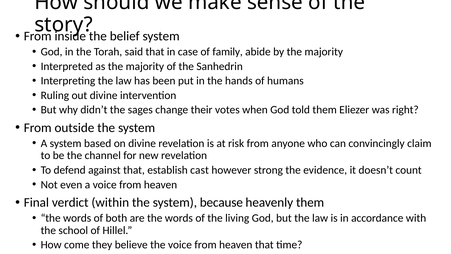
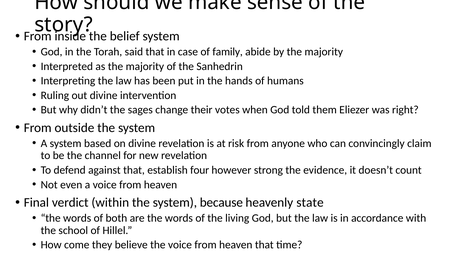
cast: cast -> four (200, 170)
heavenly them: them -> state (310, 202)
